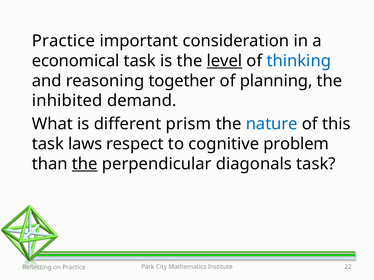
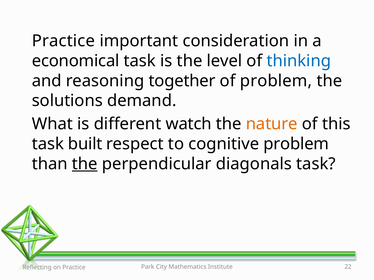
level underline: present -> none (224, 61)
of planning: planning -> problem (276, 81)
inhibited: inhibited -> solutions (67, 101)
prism: prism -> watch (189, 124)
nature colour: blue -> orange (272, 124)
laws: laws -> built (85, 144)
